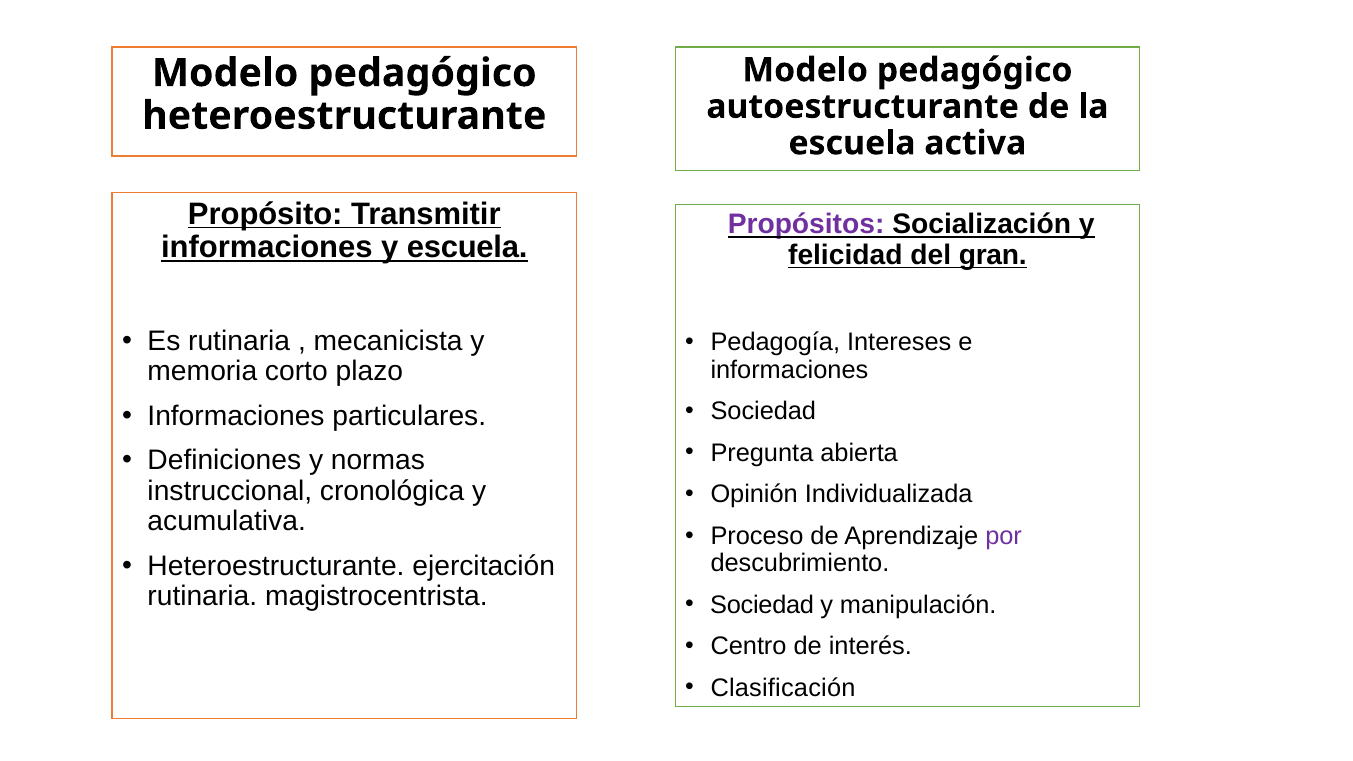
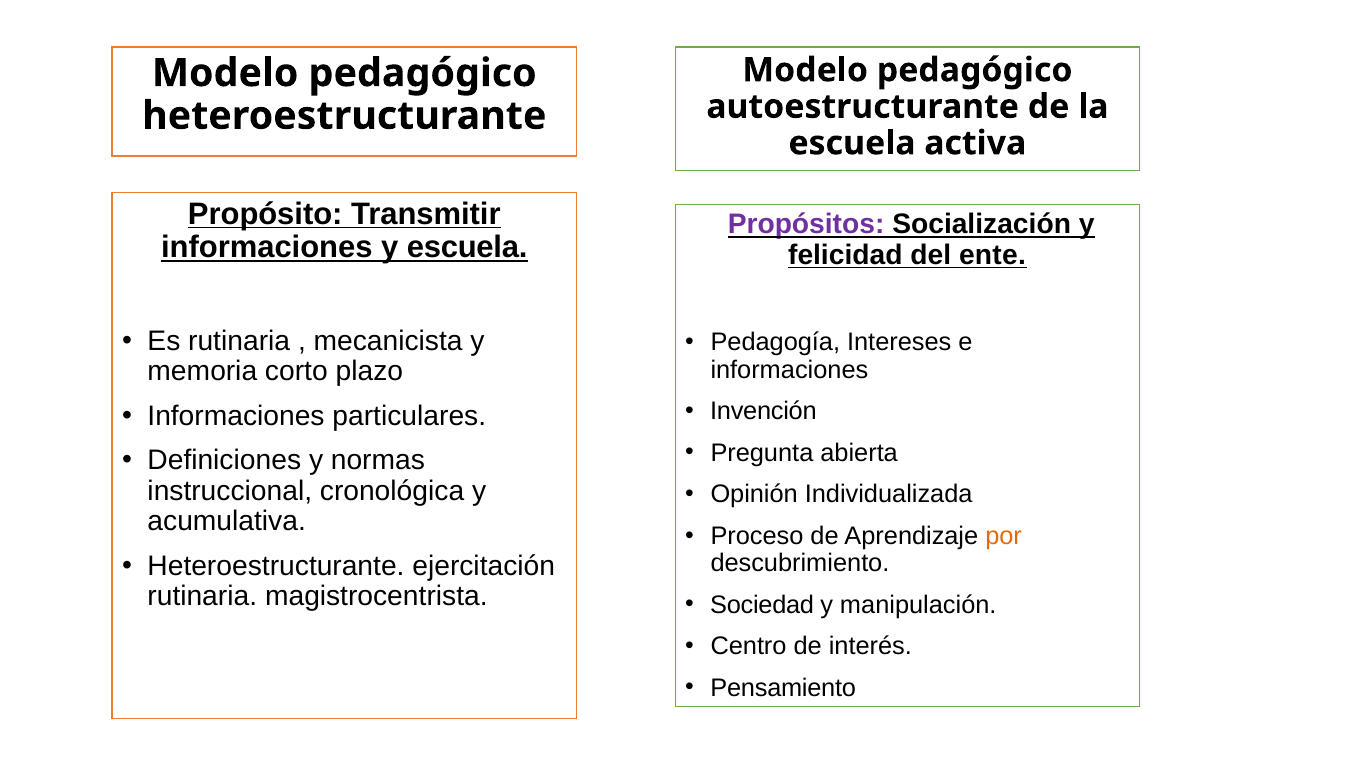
gran: gran -> ente (992, 255)
Sociedad: Sociedad -> Invención (763, 411)
por colour: purple -> orange (1004, 536)
Clasificación: Clasificación -> Pensamiento (783, 688)
